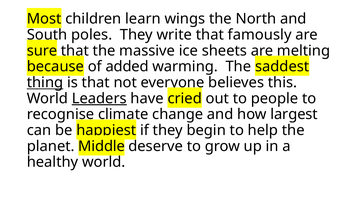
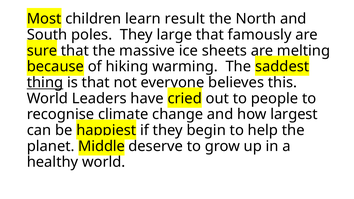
wings: wings -> result (185, 19)
write: write -> large (174, 35)
added: added -> hiking (127, 67)
Leaders underline: present -> none (99, 99)
